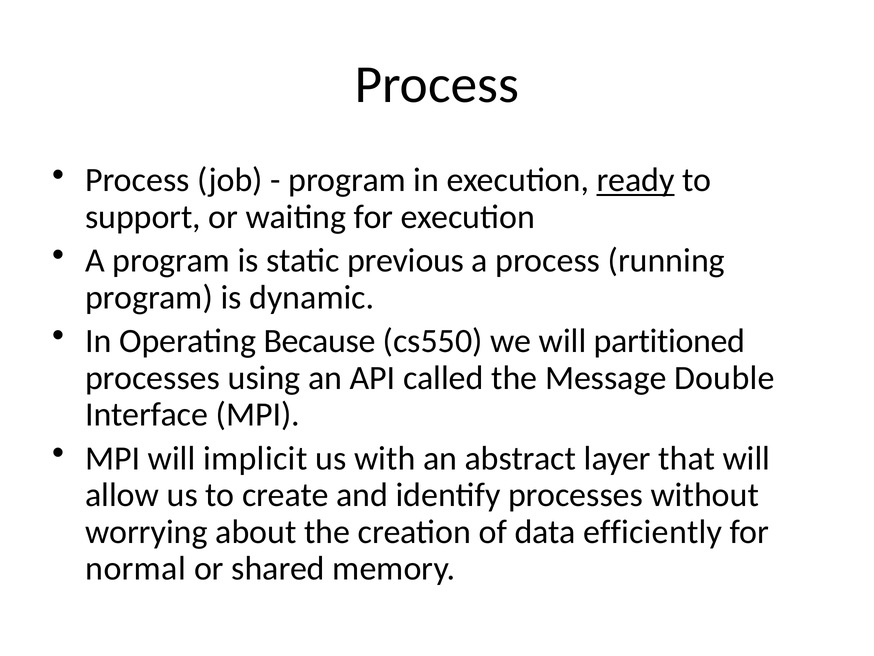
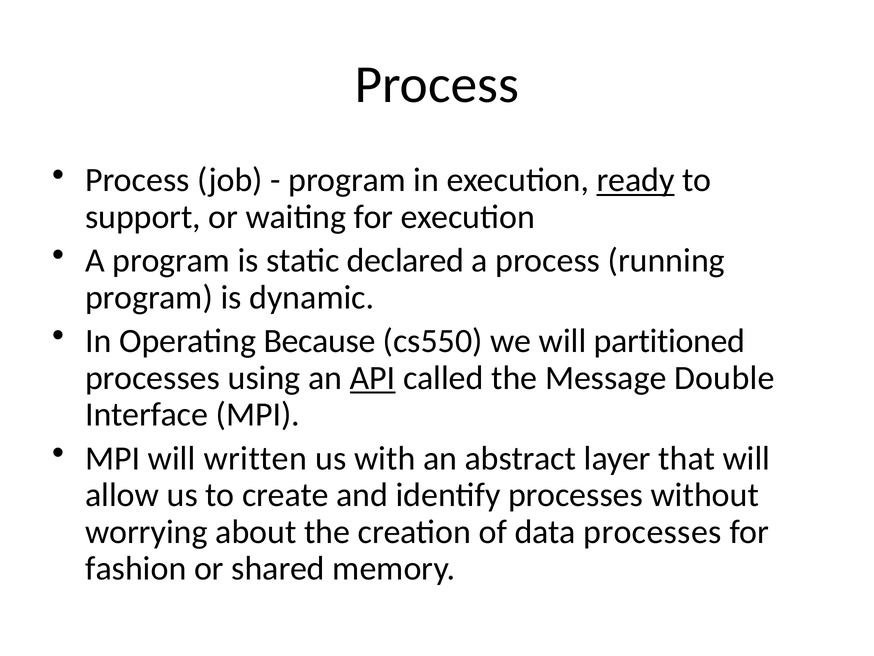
previous: previous -> declared (406, 261)
API underline: none -> present (373, 378)
implicit: implicit -> written (255, 458)
data efficiently: efficiently -> processes (652, 531)
normal: normal -> fashion (136, 568)
